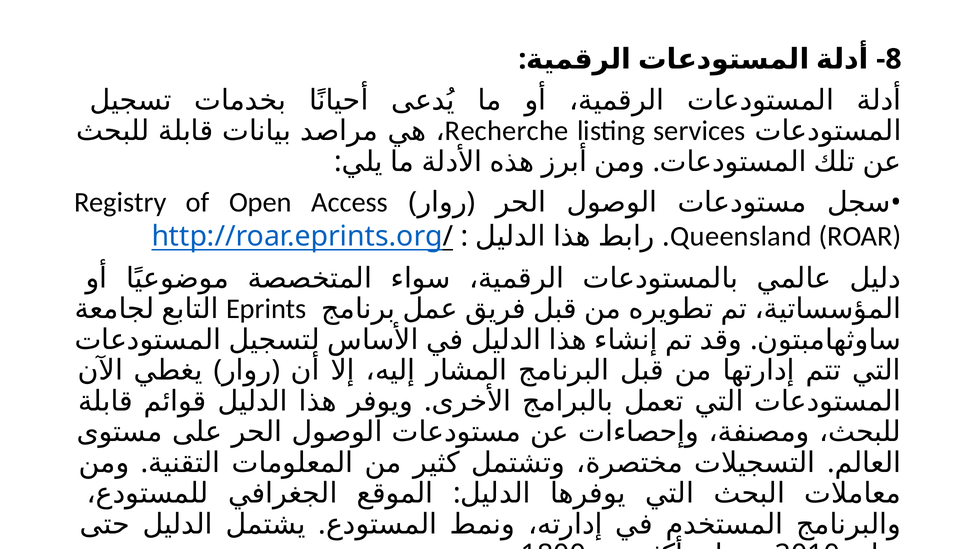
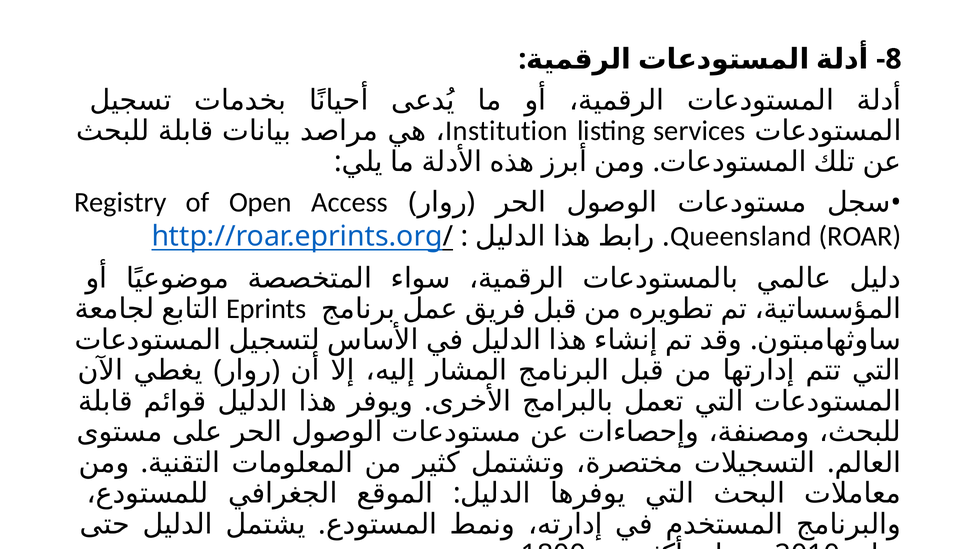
Recherche: Recherche -> Institution (507, 131)
